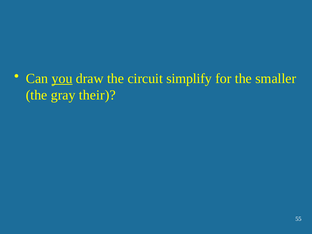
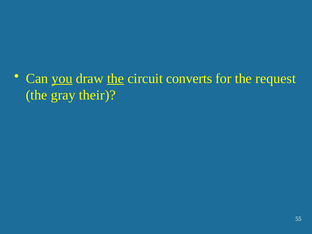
the underline: none -> present (116, 78)
simplify: simplify -> converts (189, 78)
smaller: smaller -> request (276, 78)
